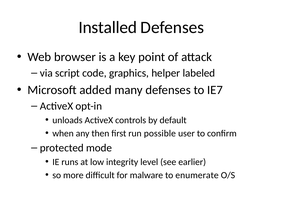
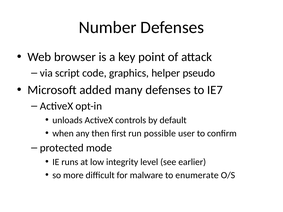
Installed: Installed -> Number (108, 27)
labeled: labeled -> pseudo (199, 73)
